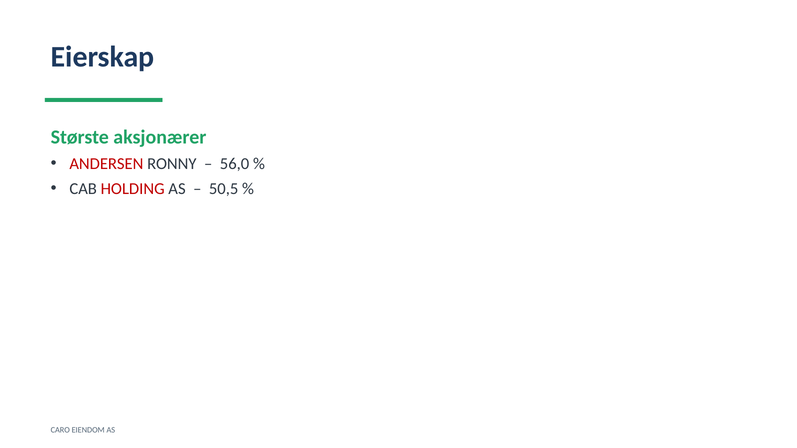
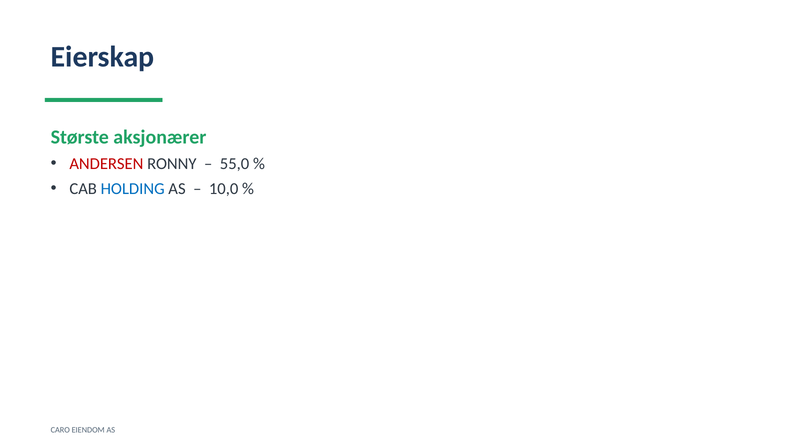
56,0: 56,0 -> 55,0 (235, 164)
HOLDING colour: red -> blue (133, 189)
50,5: 50,5 -> 10,0 (224, 189)
